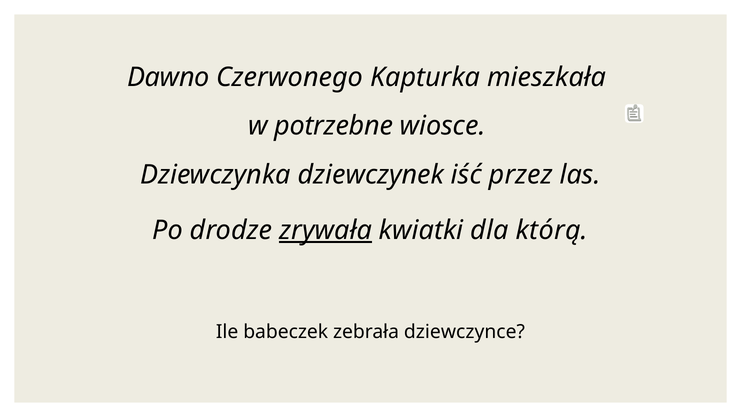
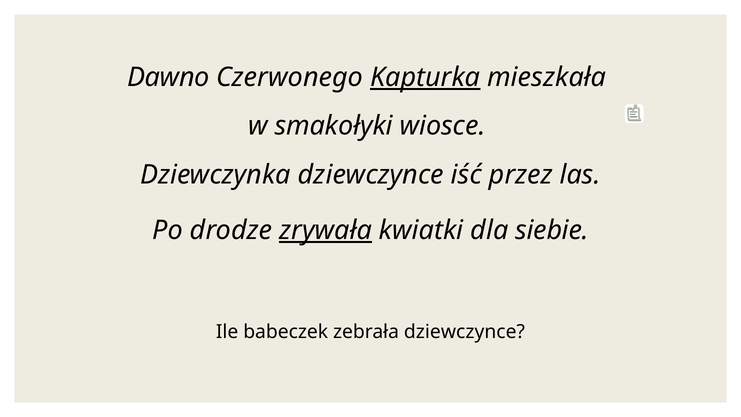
Kapturka underline: none -> present (425, 77)
potrzebne: potrzebne -> smakołyki (334, 126)
Dziewczynka dziewczynek: dziewczynek -> dziewczynce (371, 175)
którą: którą -> siebie (552, 230)
